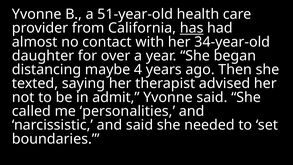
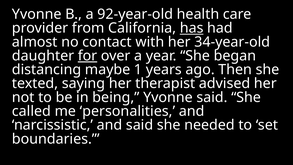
51-year-old: 51-year-old -> 92-year-old (135, 14)
for underline: none -> present (88, 56)
4: 4 -> 1 (138, 70)
admit: admit -> being (116, 97)
